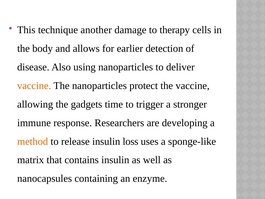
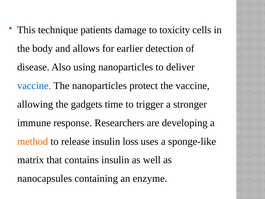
another: another -> patients (96, 30)
therapy: therapy -> toxicity (175, 30)
vaccine colour: orange -> blue (34, 86)
